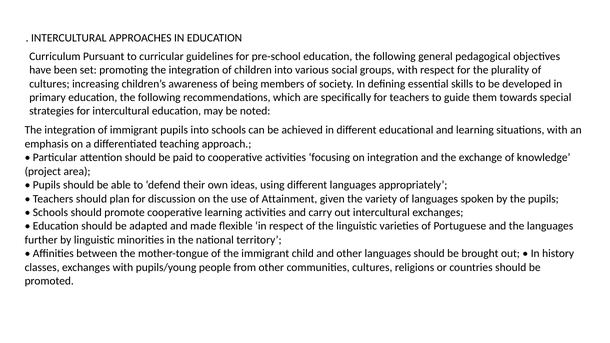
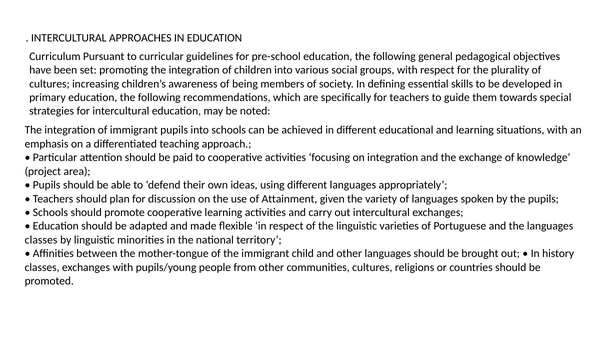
further: further -> classes (41, 240)
